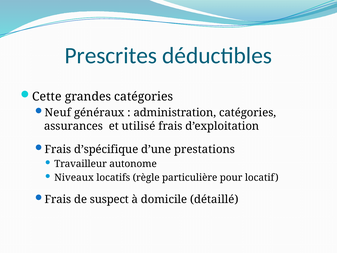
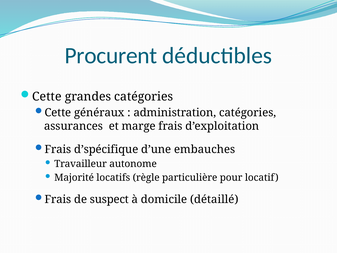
Prescrites: Prescrites -> Procurent (111, 56)
Neuf: Neuf -> Cette (58, 113)
utilisé: utilisé -> marge (139, 126)
prestations: prestations -> embauches (205, 149)
Niveaux: Niveaux -> Majorité (74, 177)
